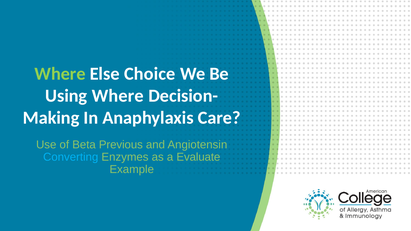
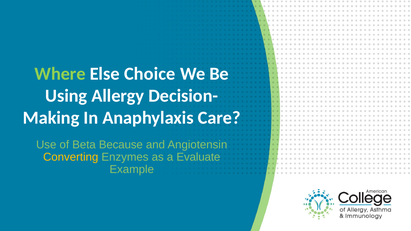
Using Where: Where -> Allergy (118, 96)
Previous: Previous -> Because (121, 145)
Converting colour: light blue -> yellow (71, 157)
